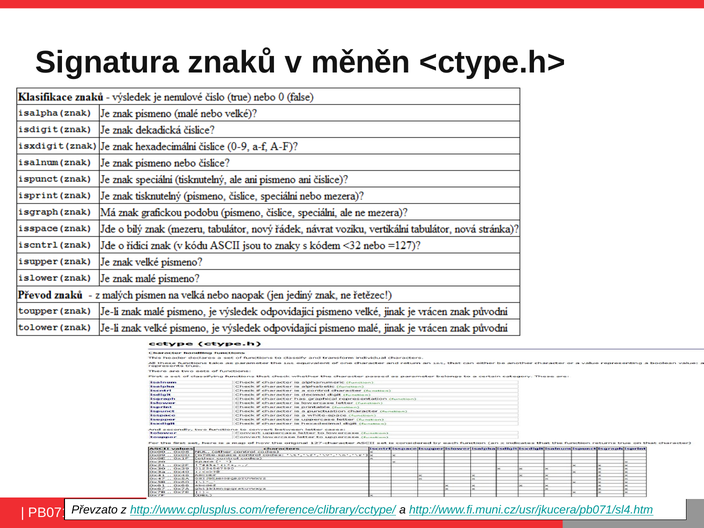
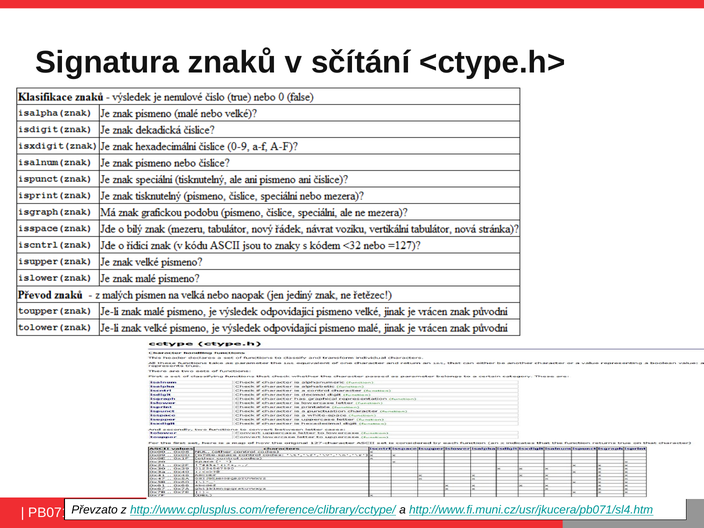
měněn: měněn -> sčítání (361, 62)
